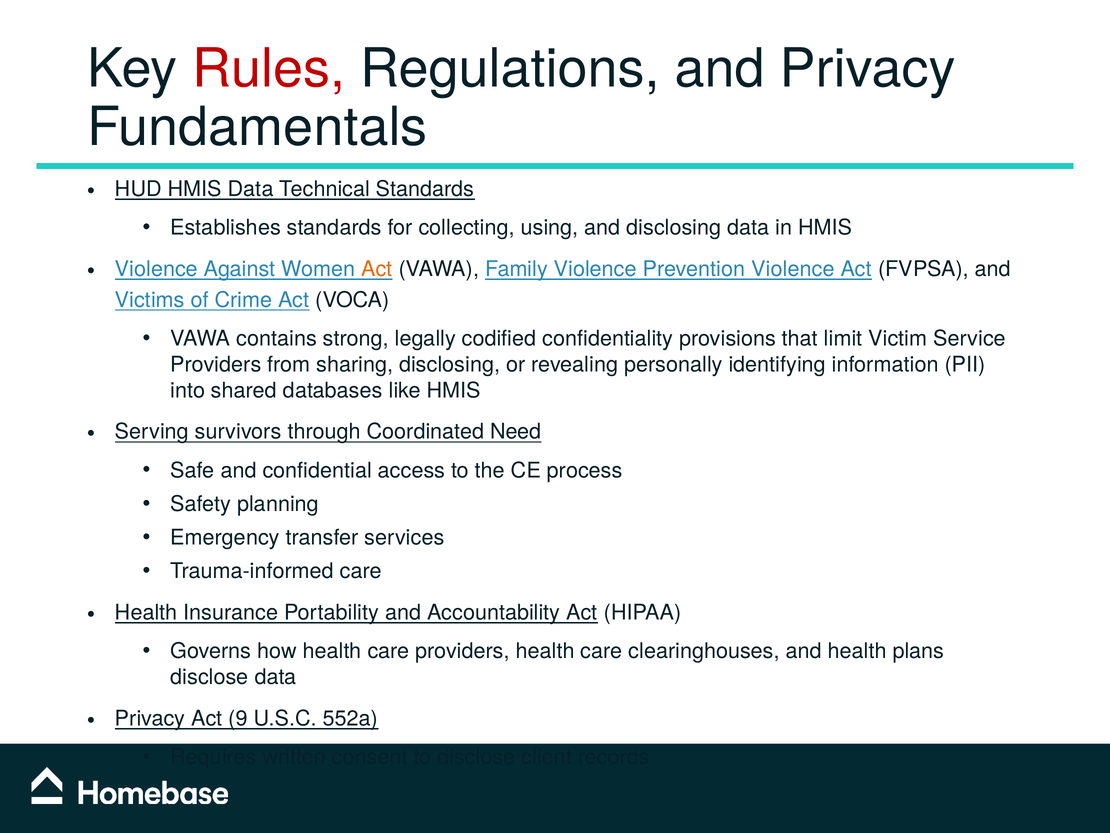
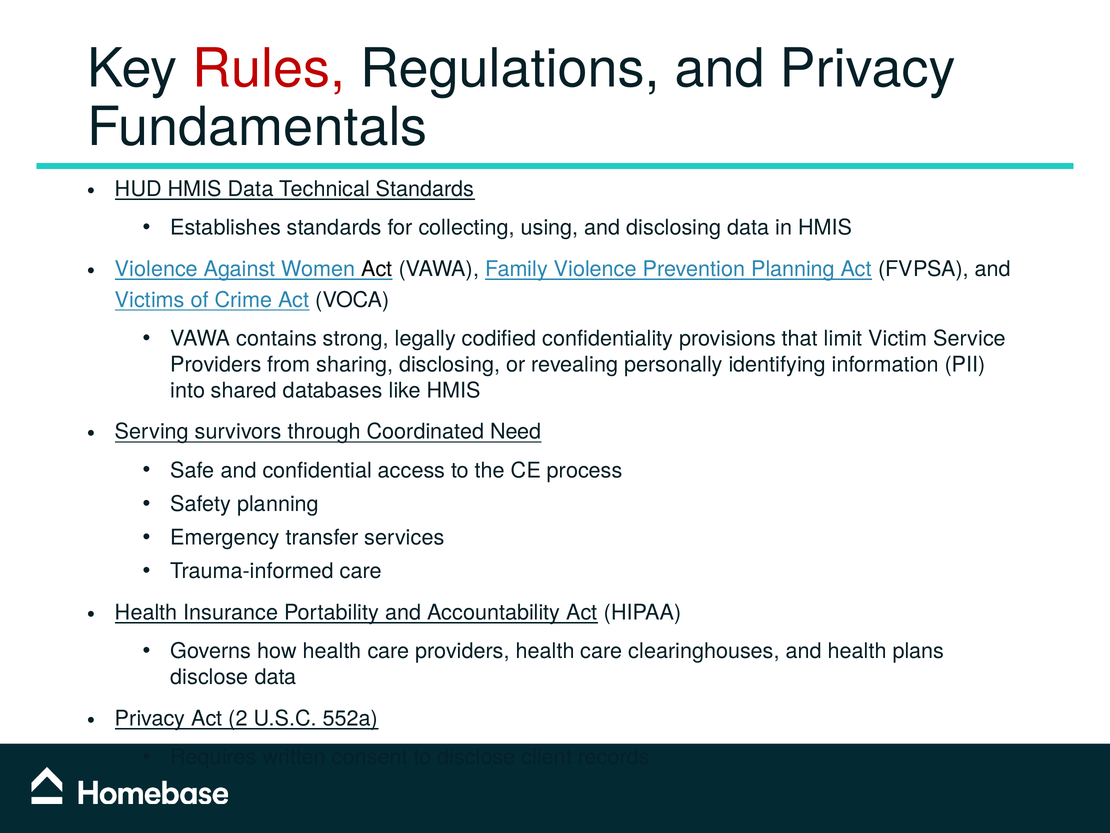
Act colour: orange -> black (377, 269)
Prevention Violence: Violence -> Planning (793, 269)
9: 9 -> 2 (238, 718)
